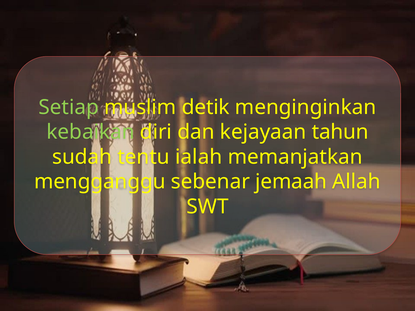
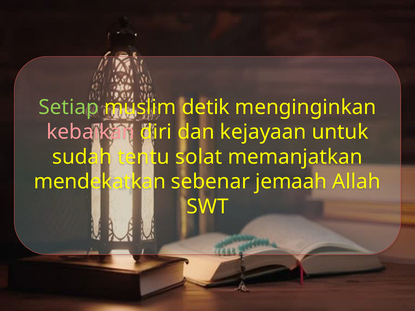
kebaikan colour: light green -> pink (91, 132)
tahun: tahun -> untuk (340, 132)
ialah: ialah -> solat (199, 157)
mengganggu: mengganggu -> mendekatkan (100, 182)
